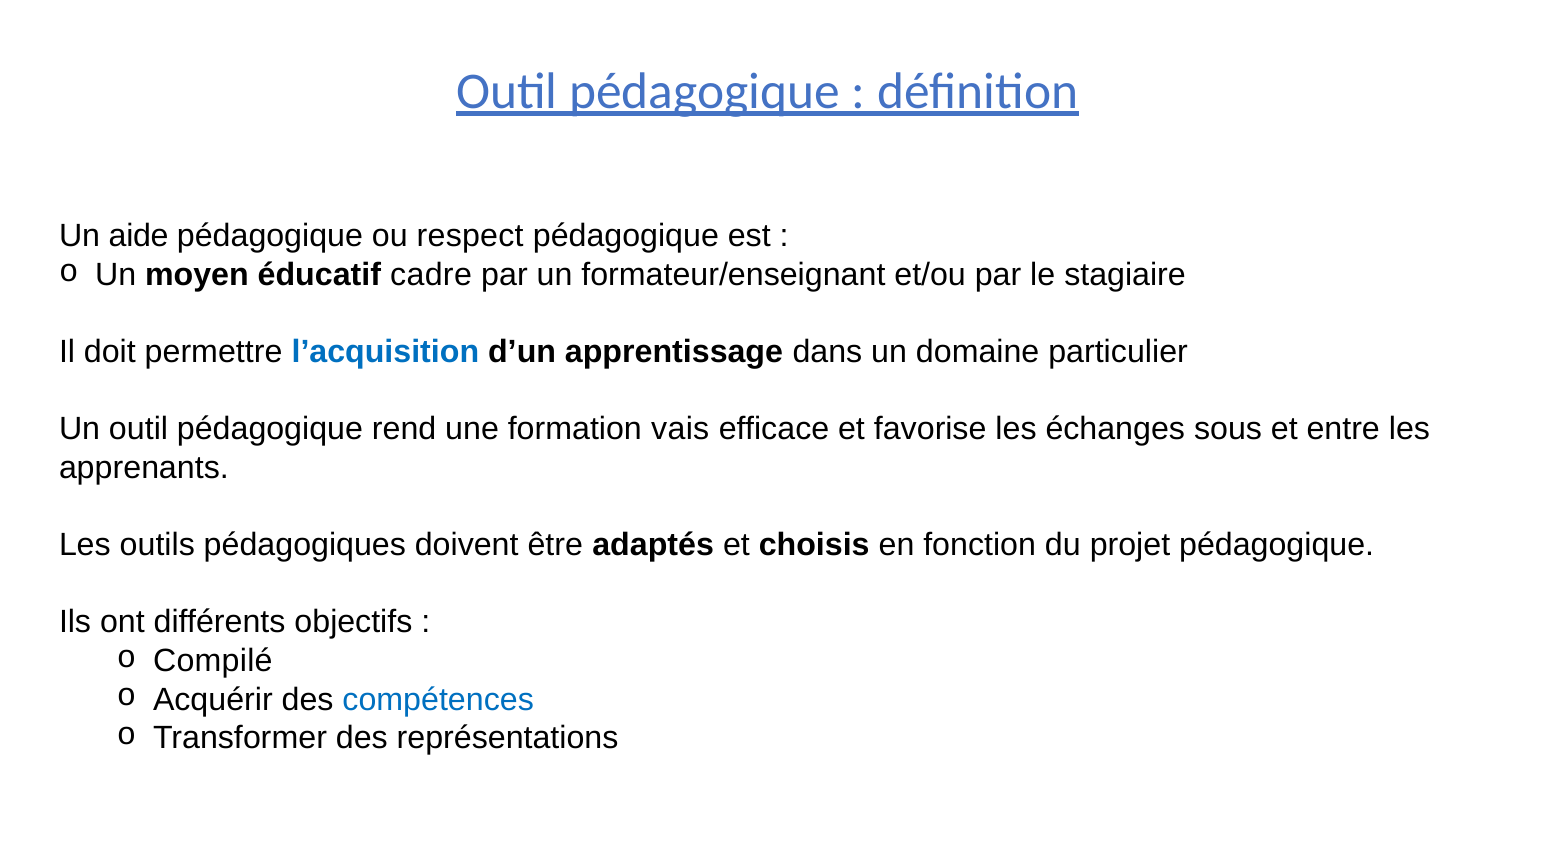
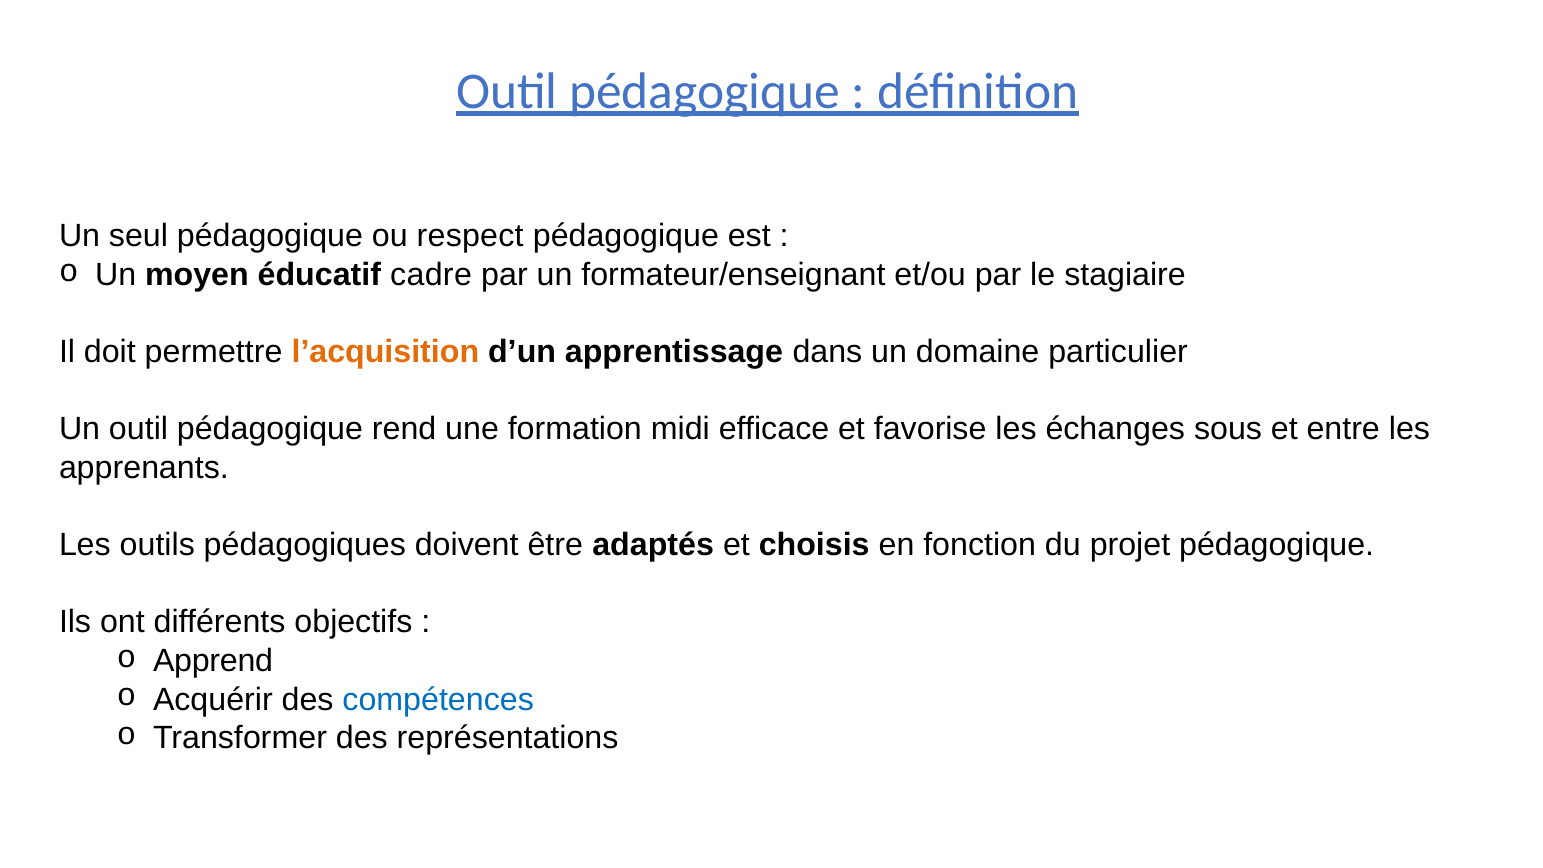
aide: aide -> seul (138, 236)
l’acquisition colour: blue -> orange (385, 352)
vais: vais -> midi (680, 429)
Compilé: Compilé -> Apprend (213, 661)
